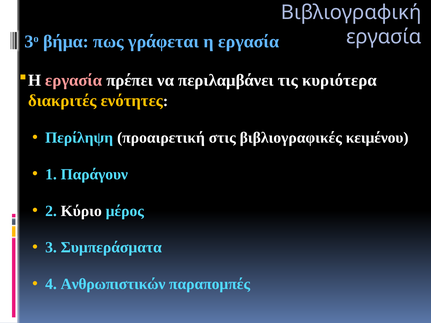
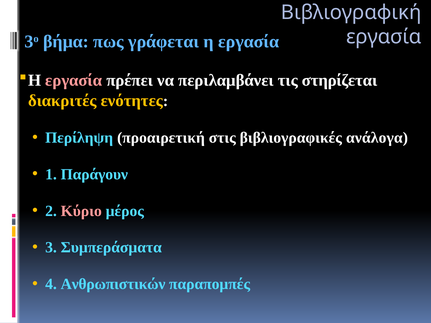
κυριότερα: κυριότερα -> στηρίζεται (340, 80)
κειμένου: κειμένου -> ανάλογα (377, 138)
Κύριο colour: white -> pink (81, 211)
